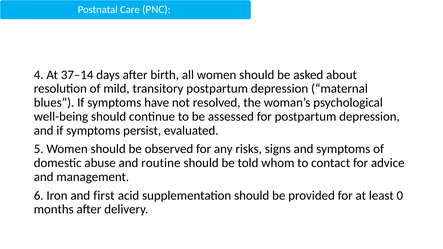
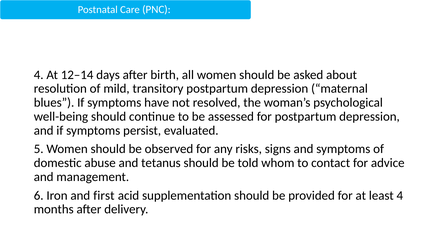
37–14: 37–14 -> 12–14 (77, 75)
routine: routine -> tetanus (161, 163)
least 0: 0 -> 4 (400, 196)
